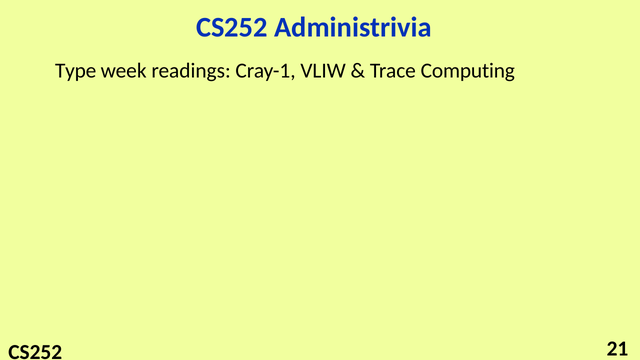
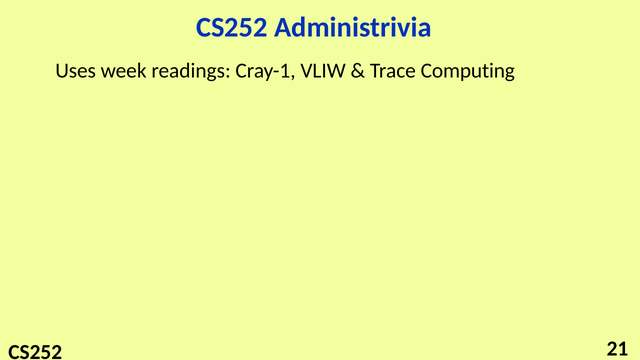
Type: Type -> Uses (76, 71)
